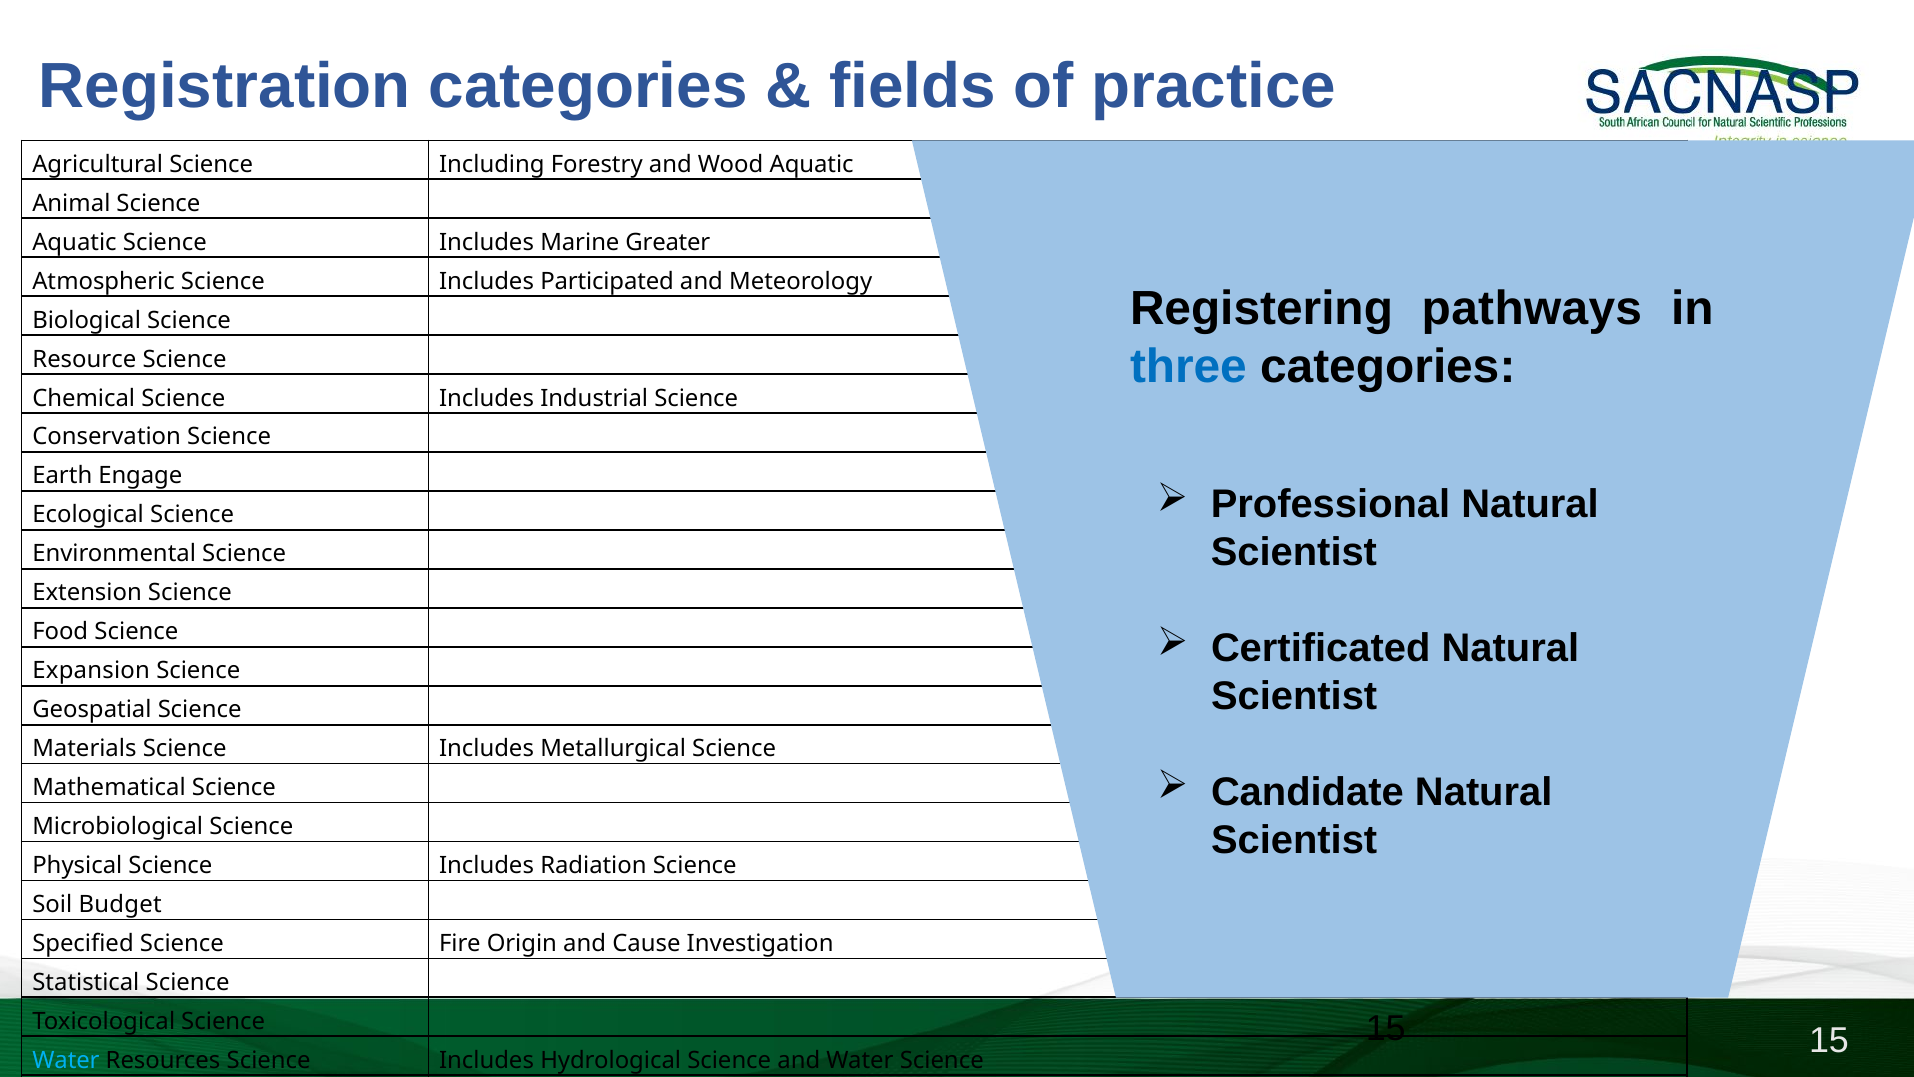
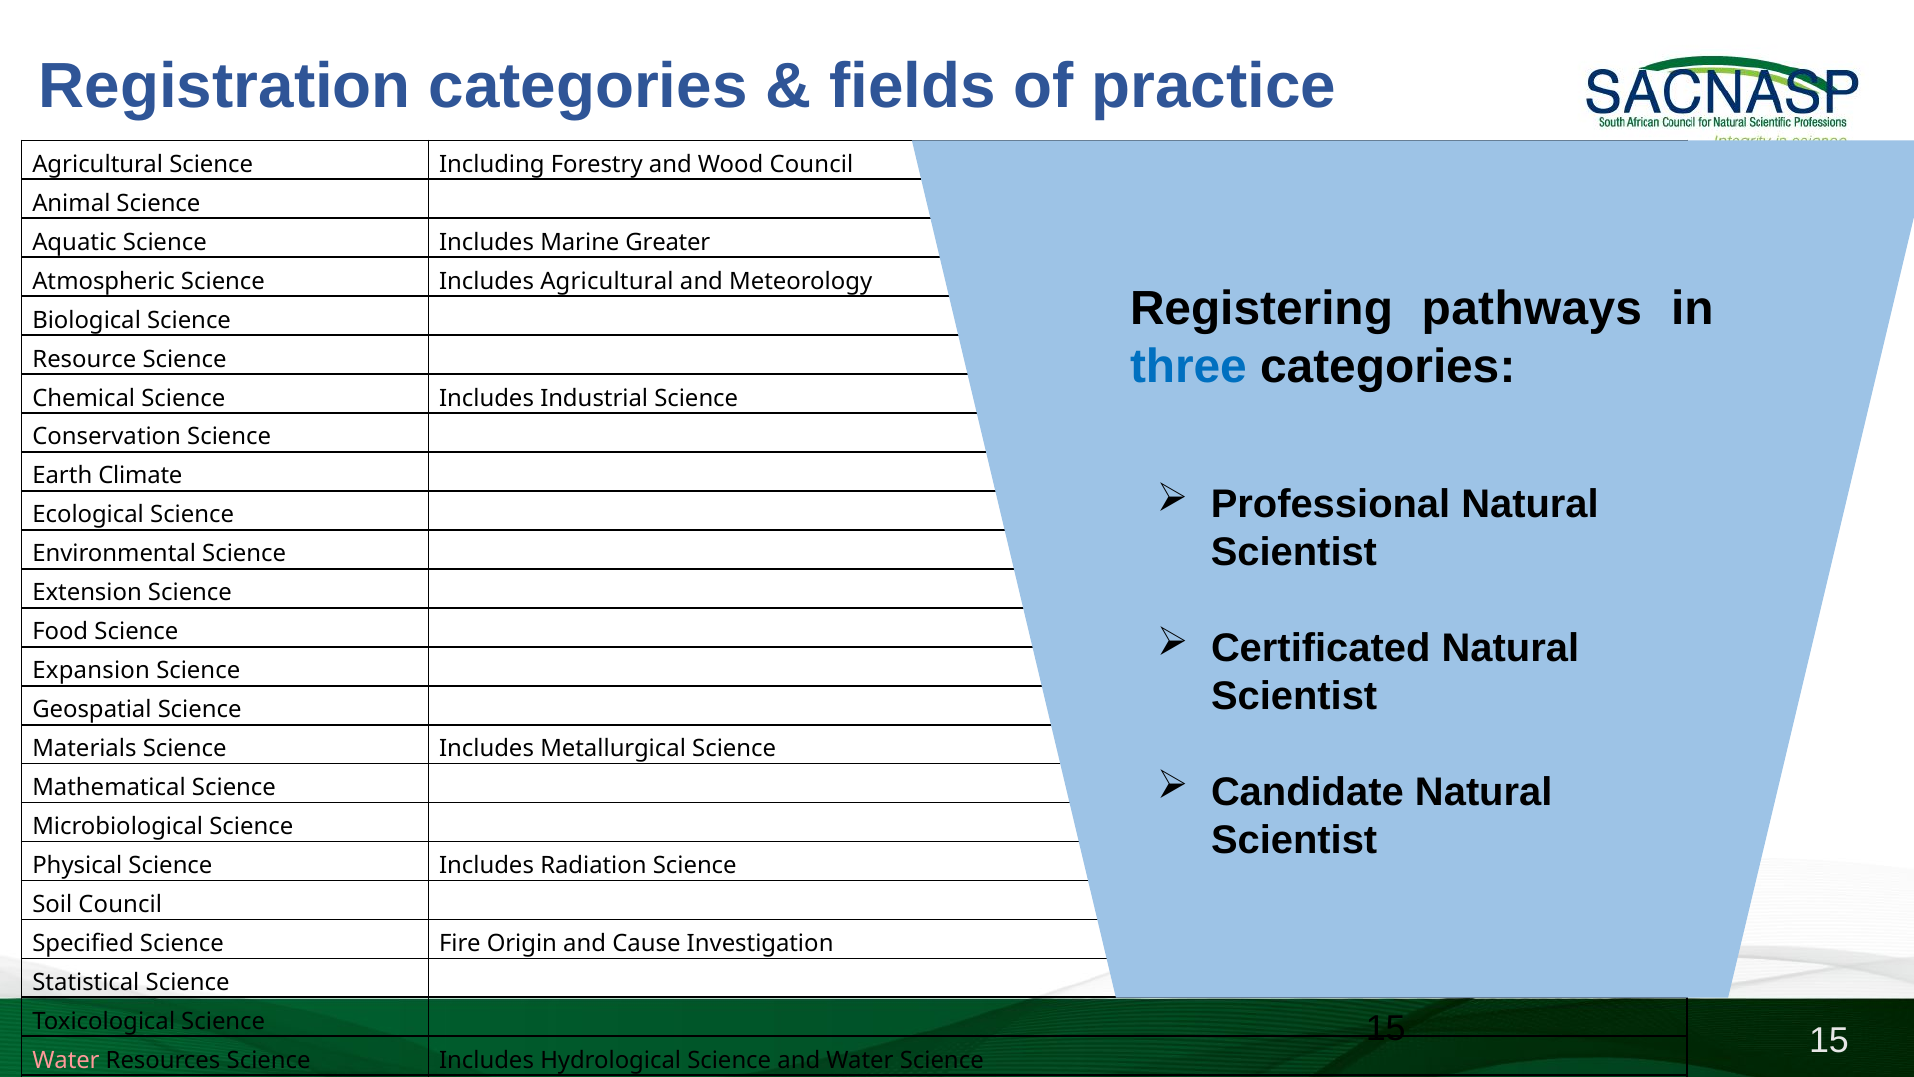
Wood Aquatic: Aquatic -> Council (811, 164)
Includes Participated: Participated -> Agricultural (607, 281)
Engage: Engage -> Climate (140, 476)
Soil Budget: Budget -> Council (120, 904)
Water colour: light blue -> pink (66, 1060)
